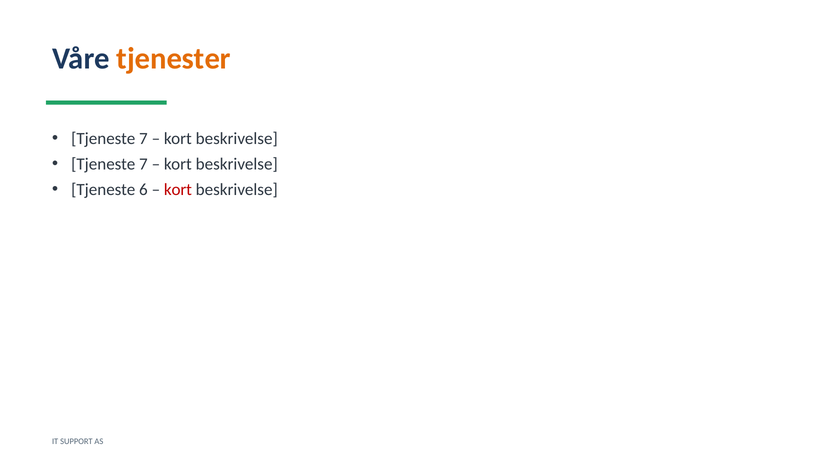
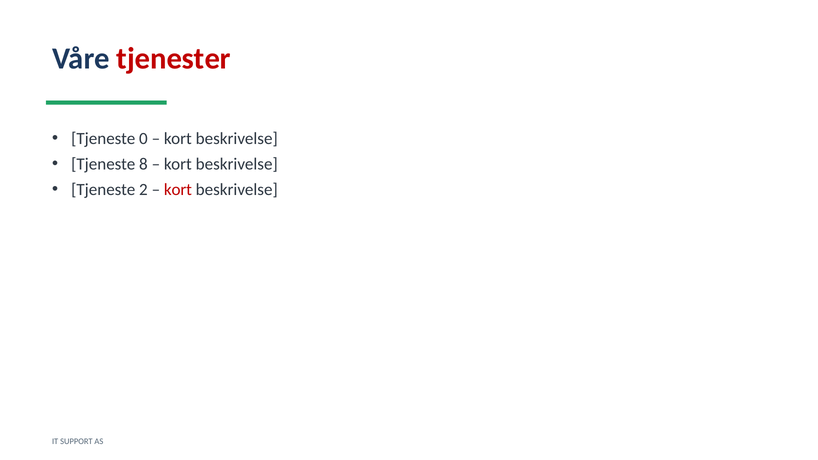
tjenester colour: orange -> red (174, 58)
7: 7 -> 0 (143, 139)
7: 7 -> 8 (143, 164)
6: 6 -> 2 (143, 190)
